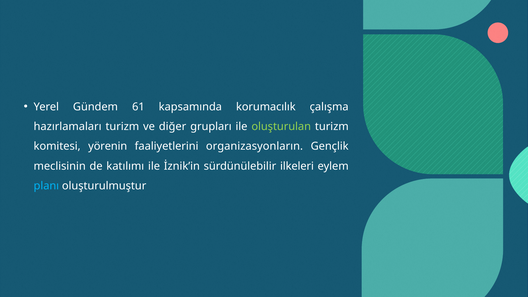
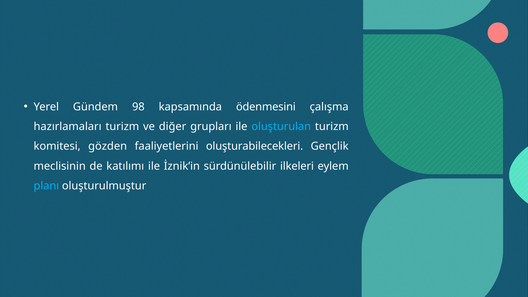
61: 61 -> 98 (138, 107)
korumacılık: korumacılık -> ödenmesini (266, 107)
oluşturulan colour: light green -> light blue (281, 127)
yörenin: yörenin -> gözden (108, 146)
organizasyonların: organizasyonların -> oluşturabilecekleri (255, 146)
